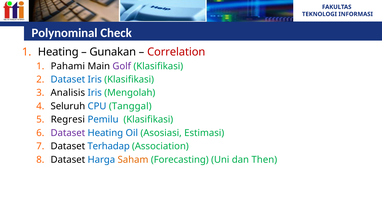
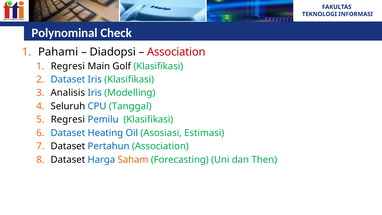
Heating: Heating -> Pahami (58, 52)
Gunakan: Gunakan -> Diadopsi (113, 52)
Correlation: Correlation -> Association (176, 52)
Pahami: Pahami -> Regresi (68, 66)
Golf colour: purple -> black (122, 66)
Mengolah: Mengolah -> Modelling (130, 93)
Dataset colour: purple -> blue (68, 133)
Terhadap: Terhadap -> Pertahun (109, 146)
